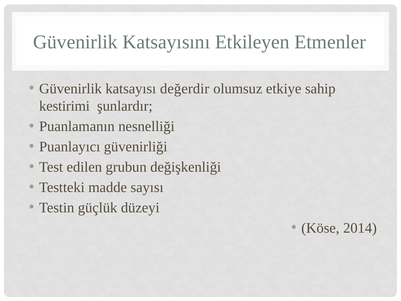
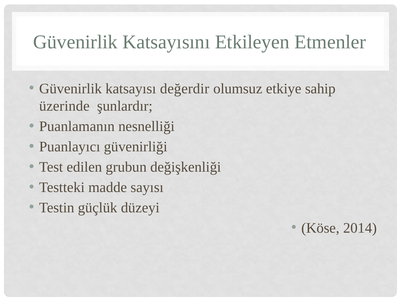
kestirimi: kestirimi -> üzerinde (64, 106)
